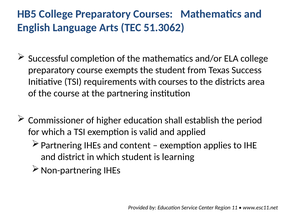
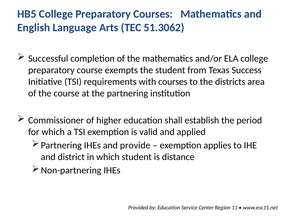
content: content -> provide (135, 145)
learning: learning -> distance (178, 157)
